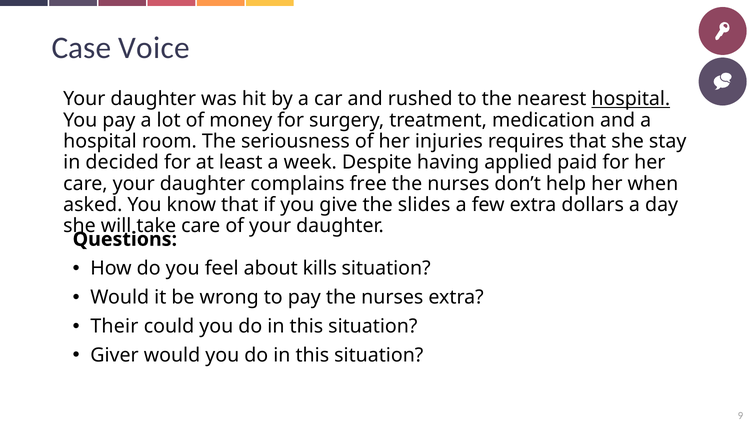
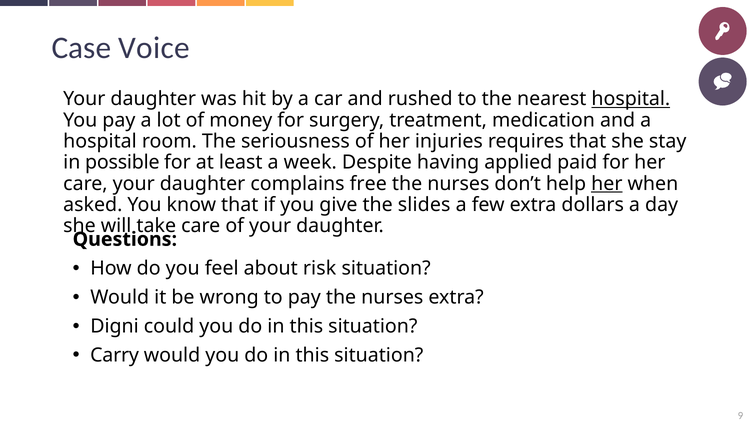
decided: decided -> possible (122, 162)
her underline: none -> present (607, 184)
kills: kills -> risk (320, 268)
Their: Their -> Digni (114, 326)
Giver: Giver -> Carry (115, 355)
